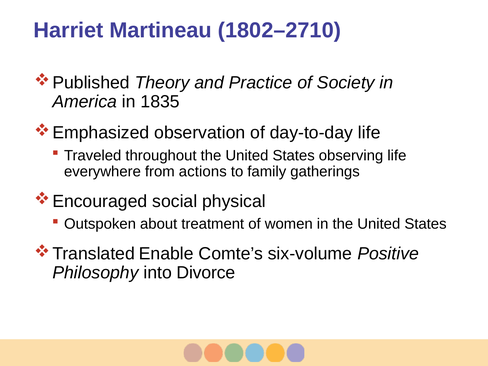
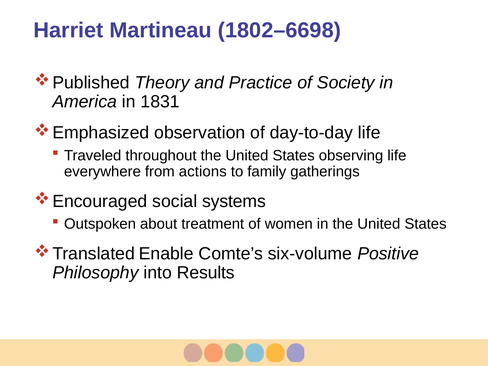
1802–2710: 1802–2710 -> 1802–6698 (279, 30)
1835: 1835 -> 1831 (160, 102)
physical: physical -> systems (234, 201)
Divorce: Divorce -> Results (206, 273)
